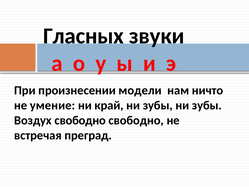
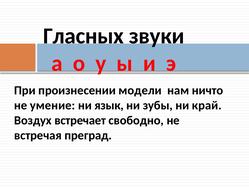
край: край -> язык (109, 105)
зубы ни зубы: зубы -> край (207, 105)
Воздух свободно: свободно -> встречает (80, 120)
